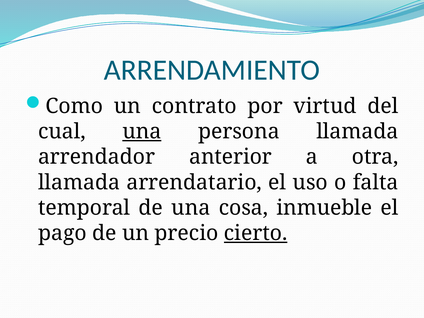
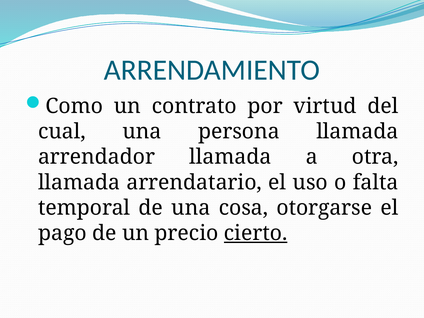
una underline: present -> none (142, 131)
arrendador anterior: anterior -> llamada (230, 157)
inmueble: inmueble -> otorgarse (324, 208)
